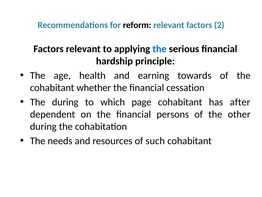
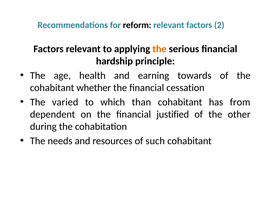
the colour: blue -> orange (160, 49)
The during: during -> varied (65, 102)
page: page -> than (141, 102)
after: after -> from (240, 102)
persons: persons -> justified (173, 114)
